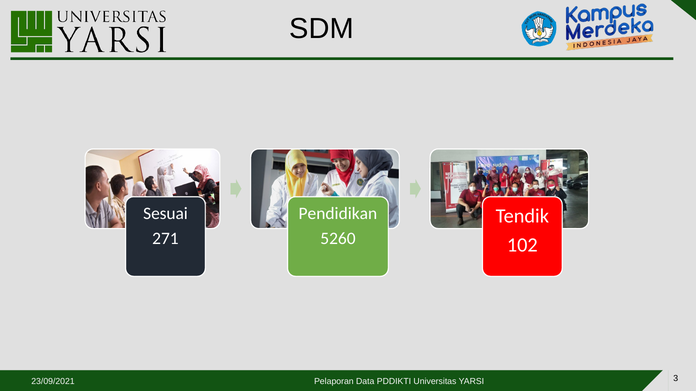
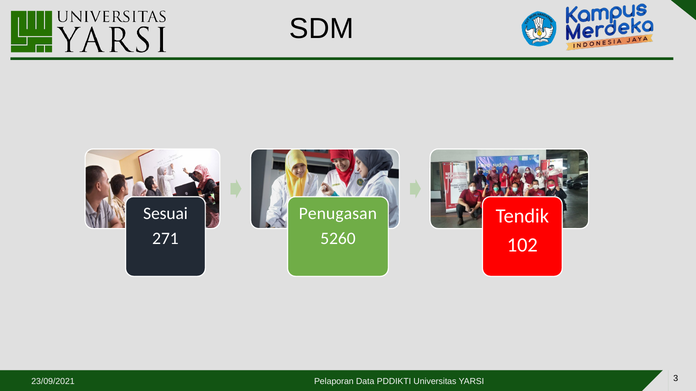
Pendidikan: Pendidikan -> Penugasan (338, 214)
